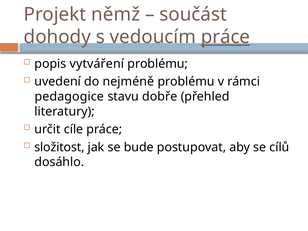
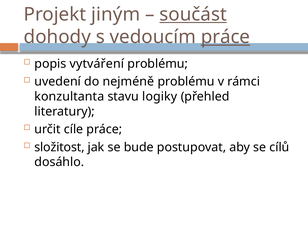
němž: němž -> jiným (116, 14)
součást underline: none -> present (193, 14)
pedagogice: pedagogice -> konzultanta (69, 97)
dobře: dobře -> logiky (160, 97)
